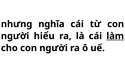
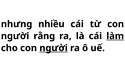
nghĩa: nghĩa -> nhiều (51, 24)
hiểu: hiểu -> rằng (44, 36)
người underline: none -> present (54, 48)
